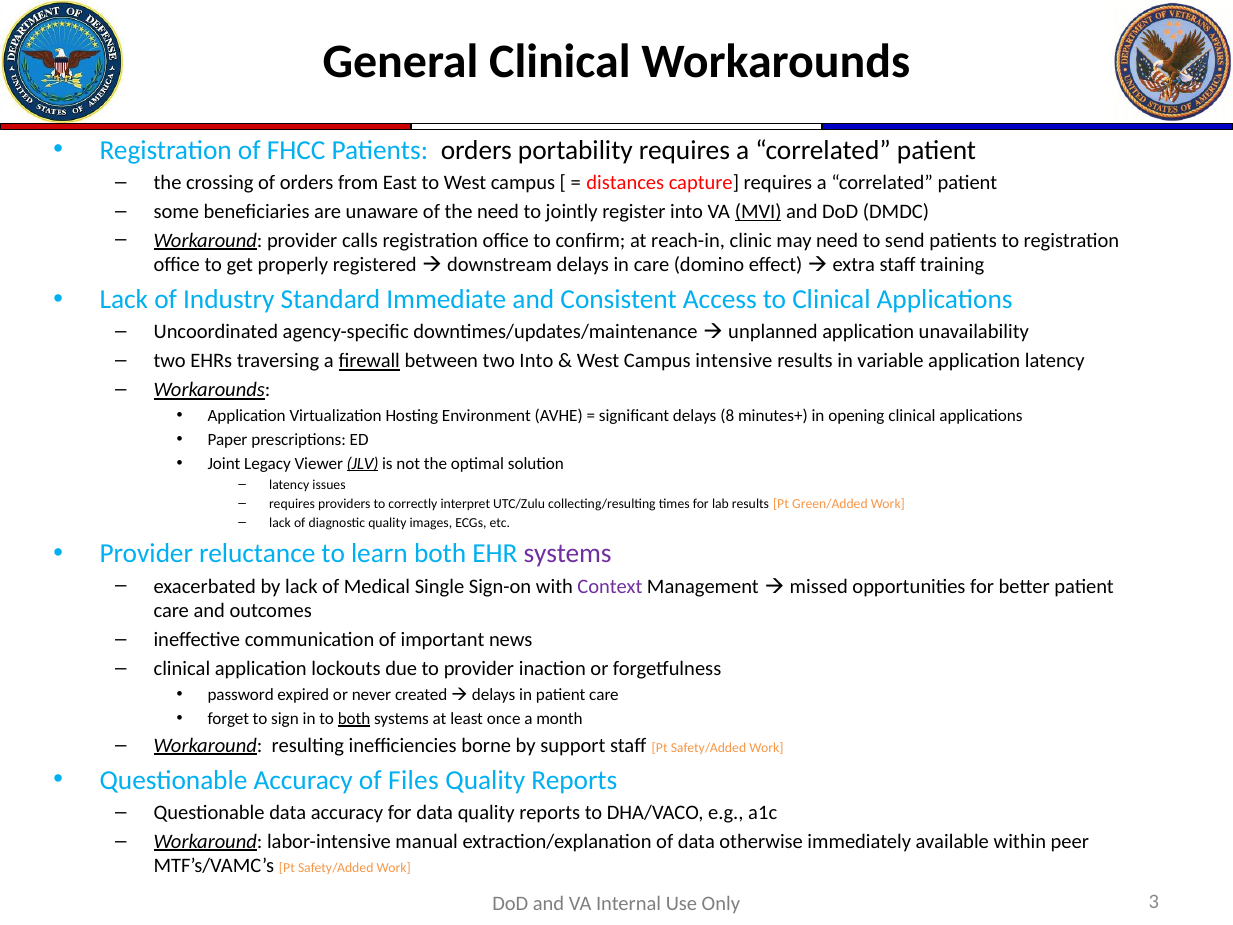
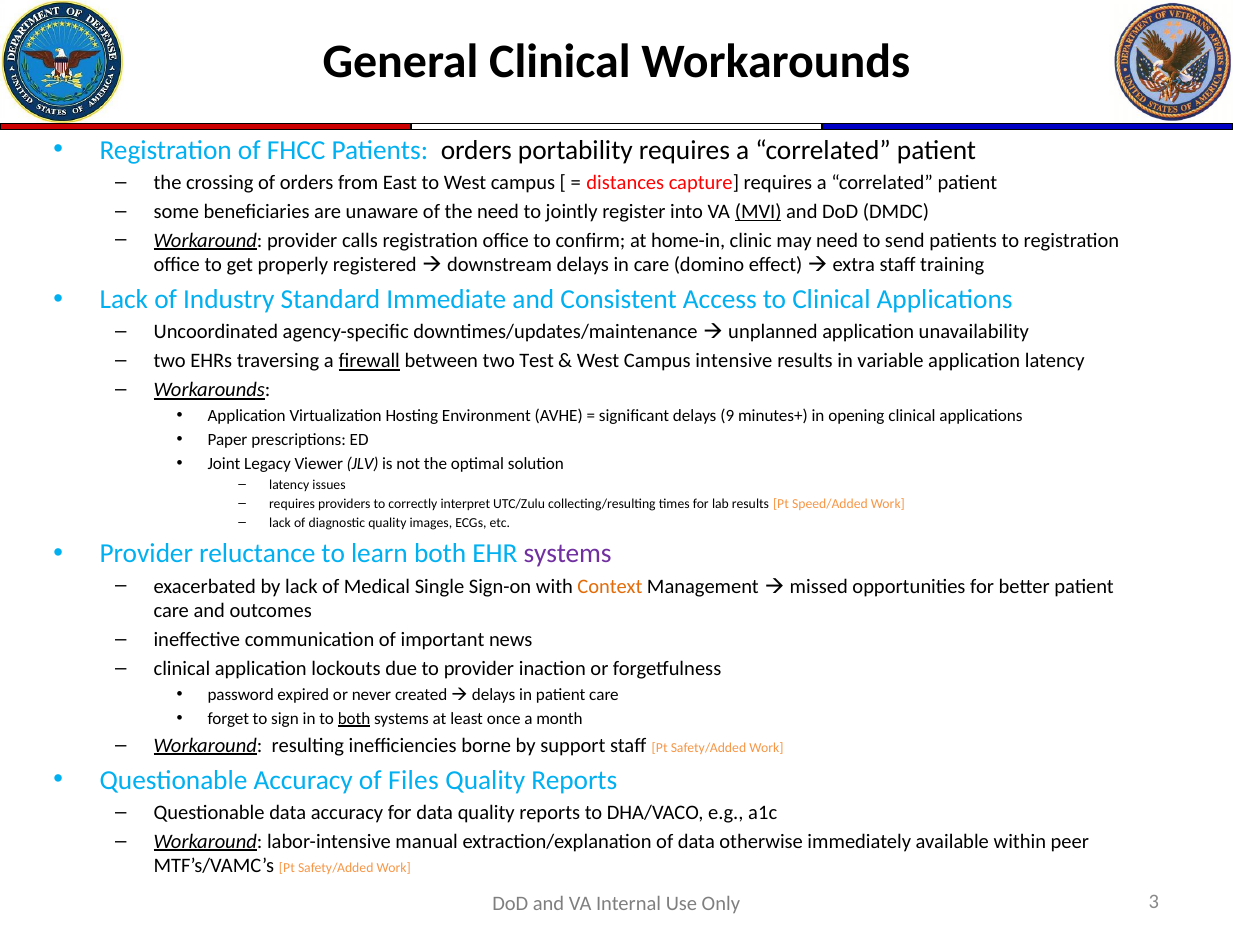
reach-in: reach-in -> home-in (688, 240)
two Into: Into -> Test (537, 361)
8: 8 -> 9 (727, 415)
JLV underline: present -> none (363, 463)
Green/Added: Green/Added -> Speed/Added (830, 504)
Context colour: purple -> orange (610, 586)
